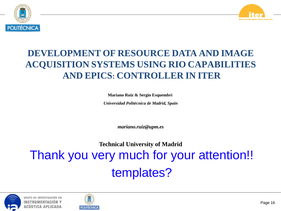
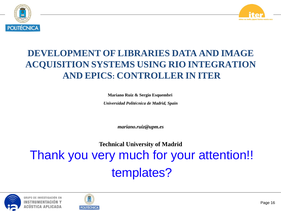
RESOURCE: RESOURCE -> LIBRARIES (144, 53)
CAPABILITIES: CAPABILITIES -> INTEGRATION (222, 64)
